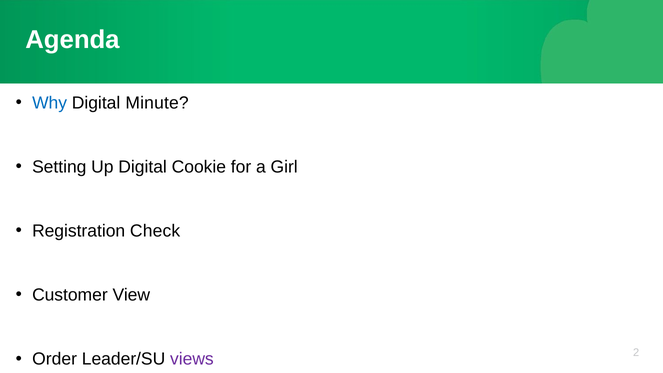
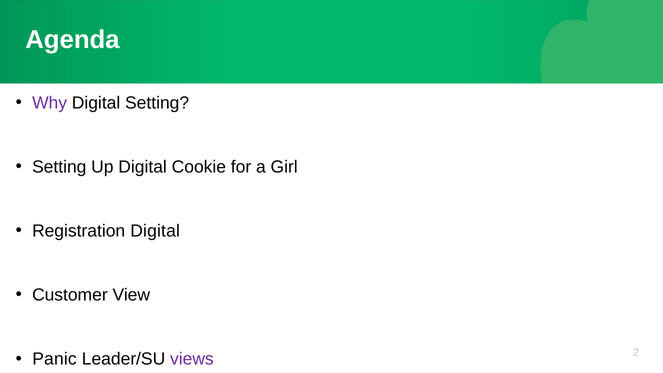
Why colour: blue -> purple (50, 103)
Digital Minute: Minute -> Setting (157, 103)
Registration Check: Check -> Digital (155, 231)
Order: Order -> Panic (54, 359)
